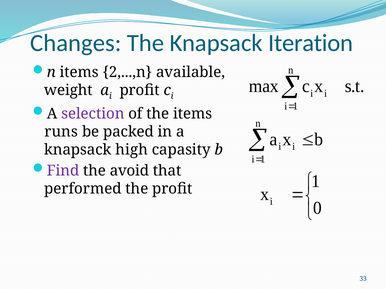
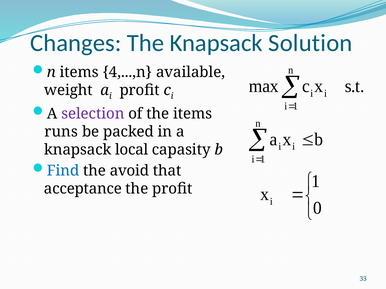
Iteration: Iteration -> Solution (310, 43)
2,...,n: 2,...,n -> 4,...,n (127, 72)
high: high -> local (132, 150)
Find colour: purple -> blue (63, 171)
performed: performed -> acceptance (83, 189)
